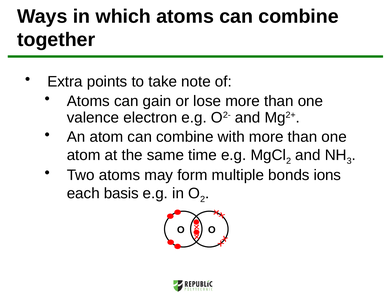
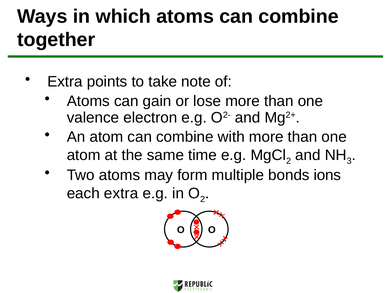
each basis: basis -> extra (121, 193)
